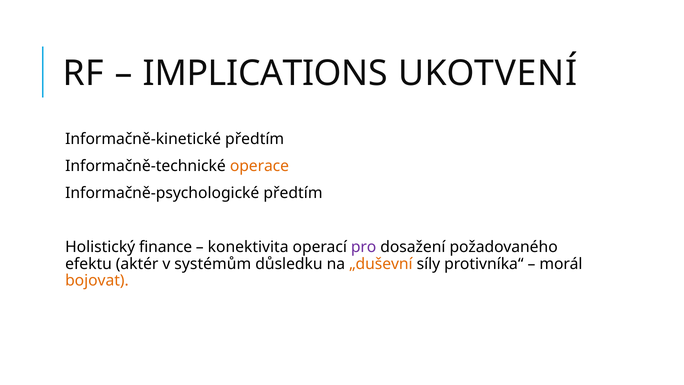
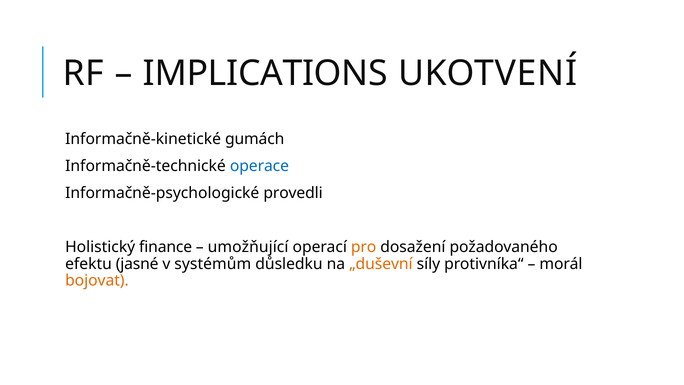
Informačně-kinetické předtím: předtím -> gumách (255, 139)
operace colour: orange -> blue (259, 166)
Informačně-psychologické předtím: předtím -> provedli (293, 193)
konektivita: konektivita -> umožňující (248, 247)
pro colour: purple -> orange (364, 247)
aktér: aktér -> jasné (137, 264)
